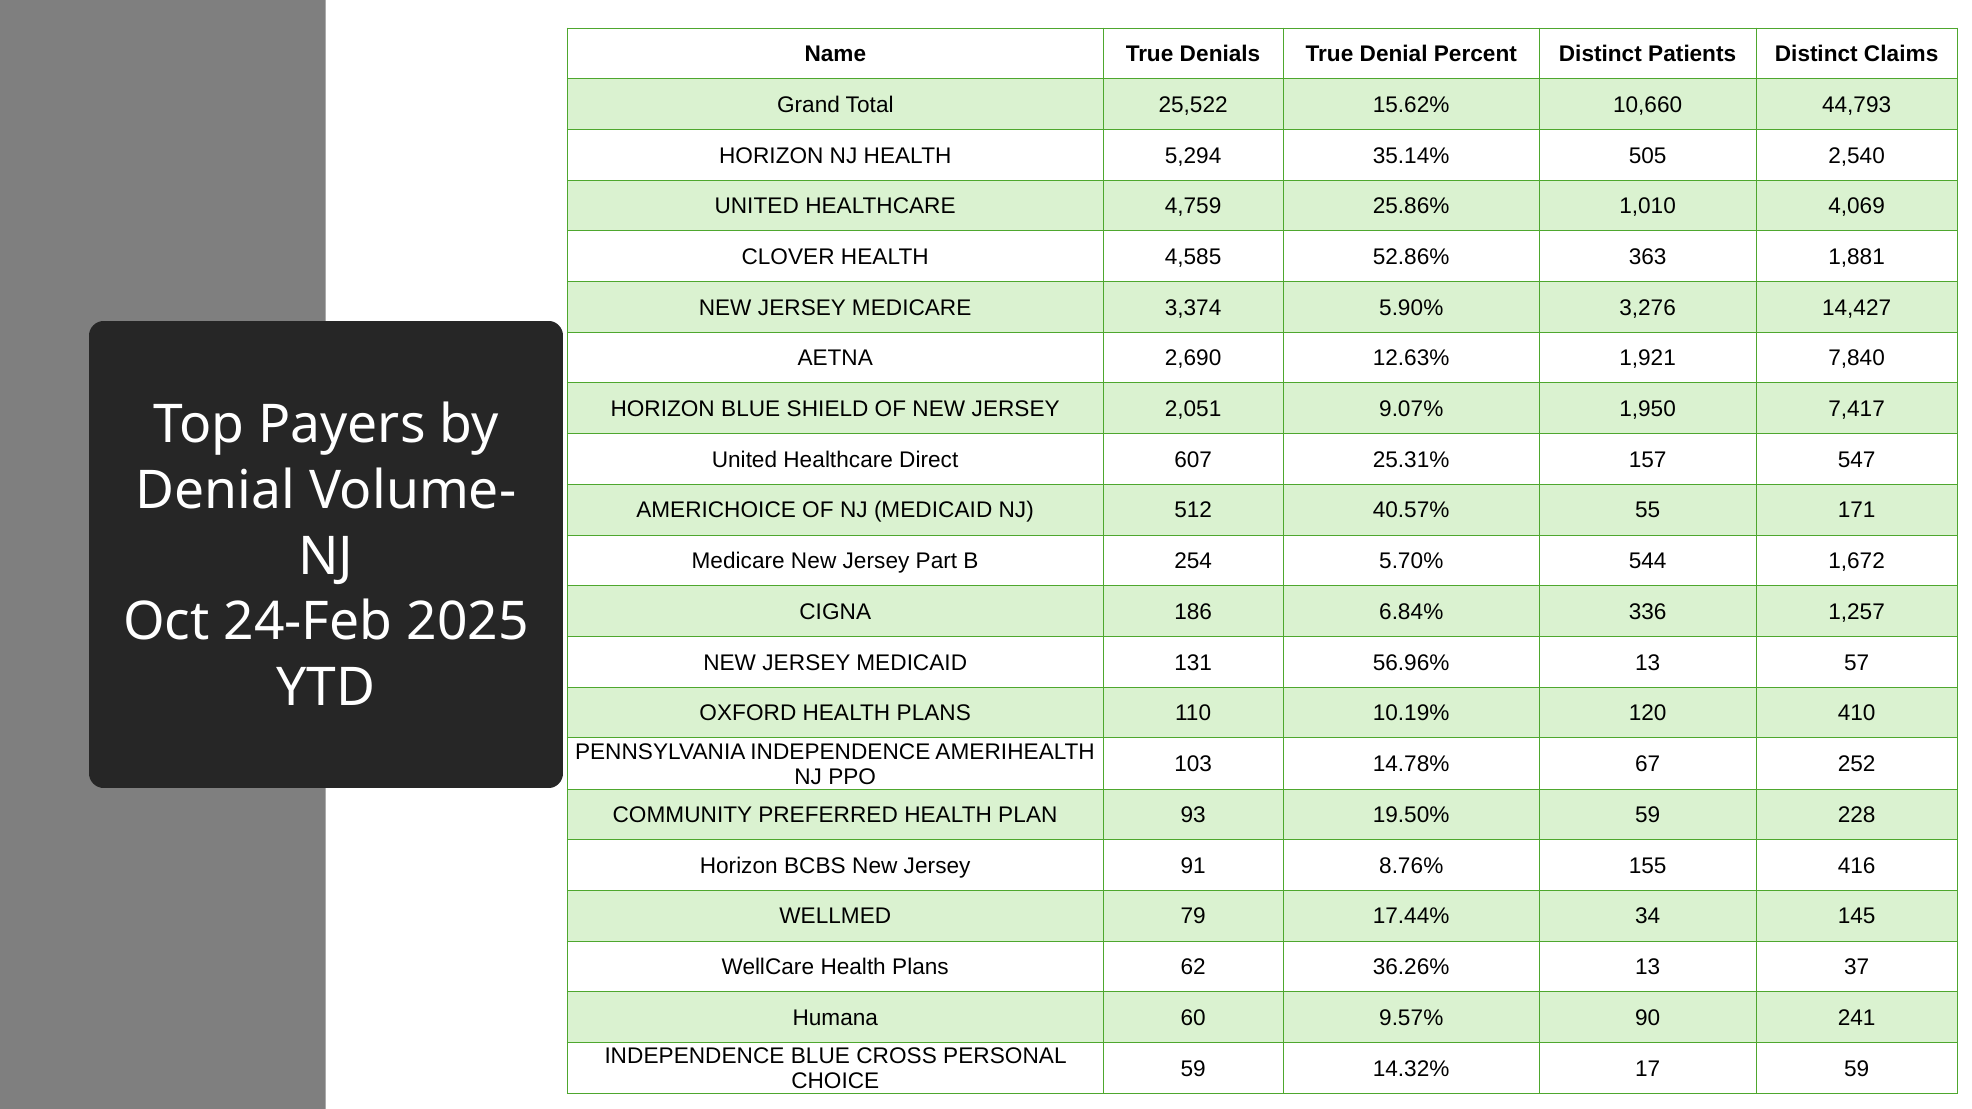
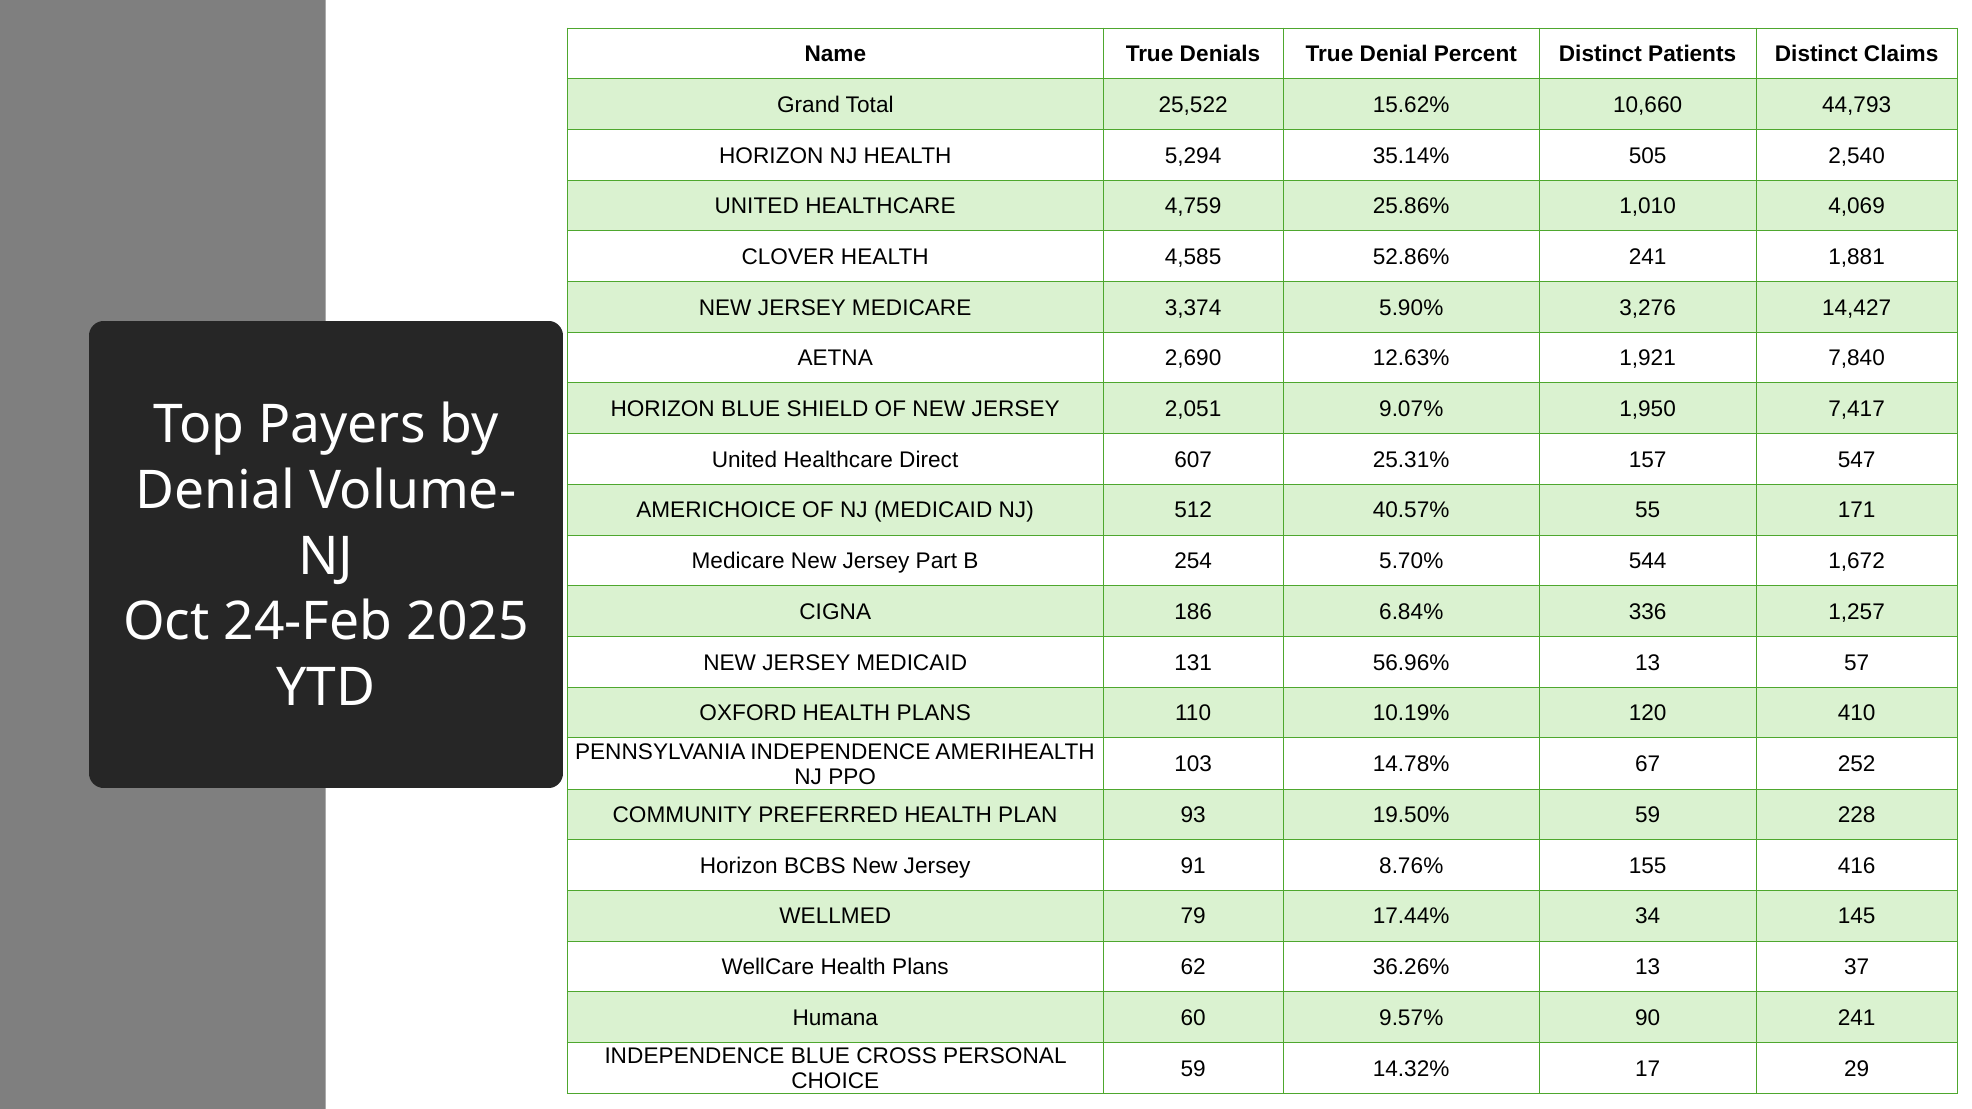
52.86% 363: 363 -> 241 (1648, 257)
17 59: 59 -> 29 (1857, 1069)
